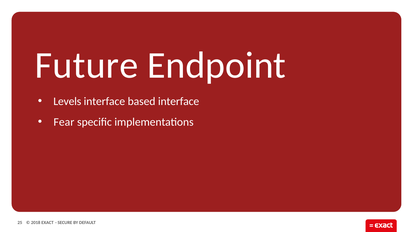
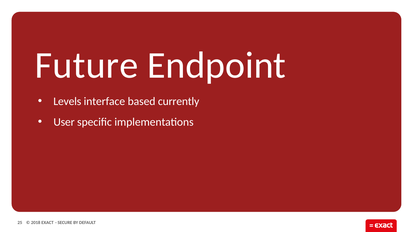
based interface: interface -> currently (179, 101)
Fear: Fear -> User (64, 122)
